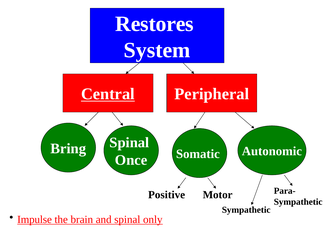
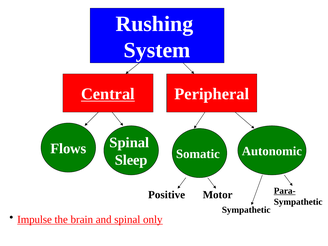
Restores: Restores -> Rushing (154, 24)
Bring: Bring -> Flows (68, 149)
Once: Once -> Sleep (131, 160)
Para- underline: none -> present (285, 191)
